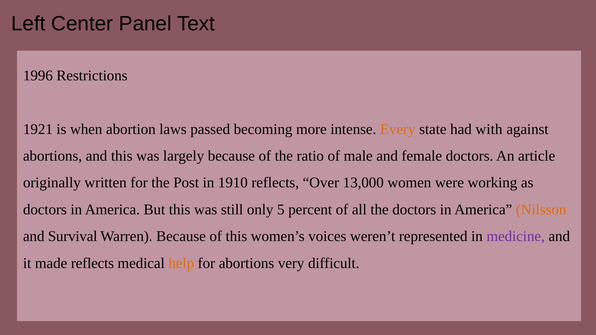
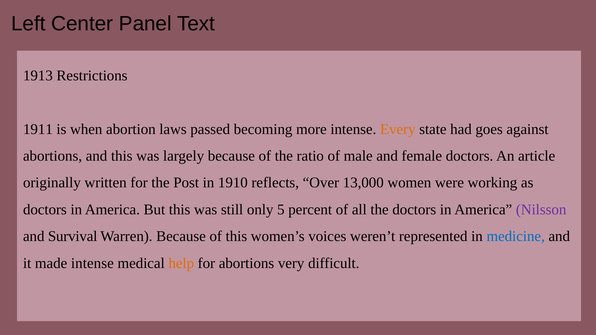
1996: 1996 -> 1913 (38, 76)
1921: 1921 -> 1911 (38, 129)
with: with -> goes (489, 129)
Nilsson colour: orange -> purple (541, 210)
medicine colour: purple -> blue (516, 237)
made reflects: reflects -> intense (92, 263)
